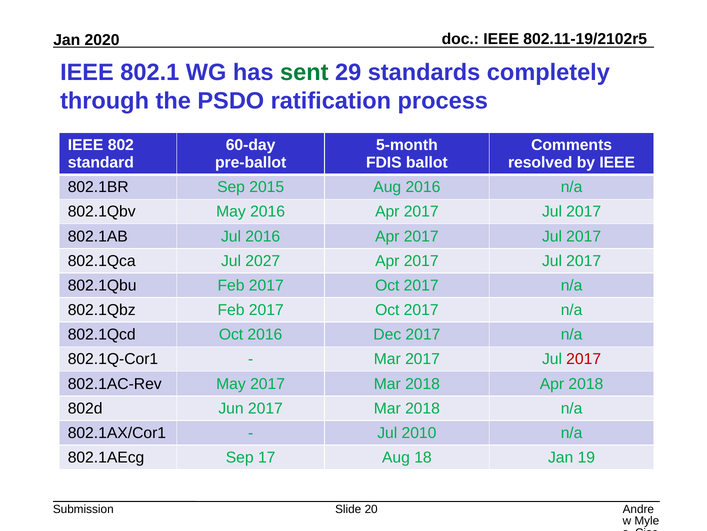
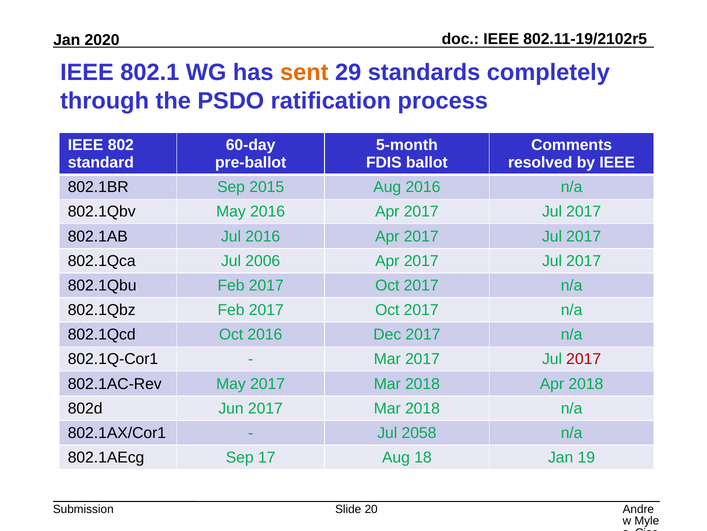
sent colour: green -> orange (304, 72)
2027: 2027 -> 2006 (263, 261)
2010: 2010 -> 2058 (419, 432)
